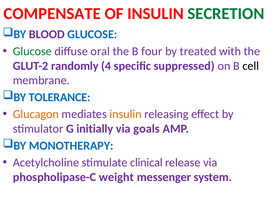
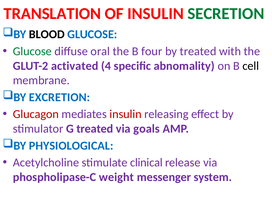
COMPENSATE: COMPENSATE -> TRANSLATION (52, 14)
BLOOD colour: purple -> black (47, 34)
randomly: randomly -> activated (75, 66)
suppressed: suppressed -> abnomality (184, 66)
TOLERANCE: TOLERANCE -> EXCRETION (59, 97)
Glucagon colour: orange -> red (36, 114)
insulin colour: orange -> red (126, 114)
G initially: initially -> treated (95, 129)
MONOTHERAPY: MONOTHERAPY -> PHYSIOLOGICAL (71, 146)
